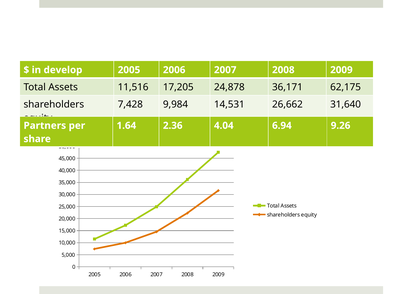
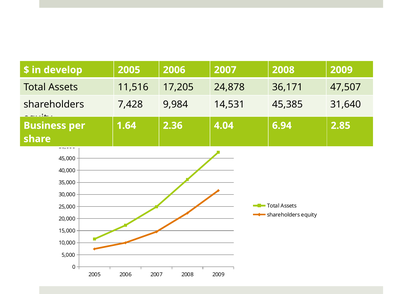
62,175: 62,175 -> 47,507 (346, 87)
26,662: 26,662 -> 45,385 (287, 105)
Partners: Partners -> Business (45, 126)
9.26: 9.26 -> 2.85 (341, 126)
